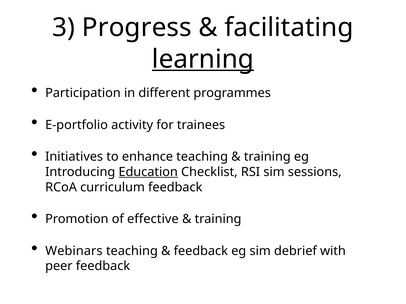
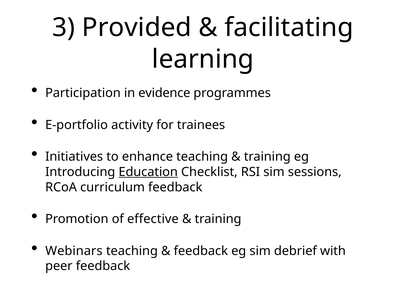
Progress: Progress -> Provided (137, 28)
learning underline: present -> none (203, 59)
different: different -> evidence (164, 93)
